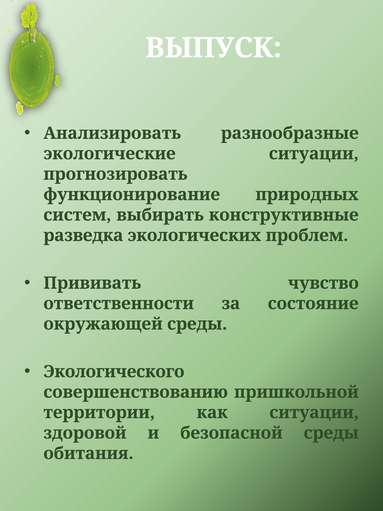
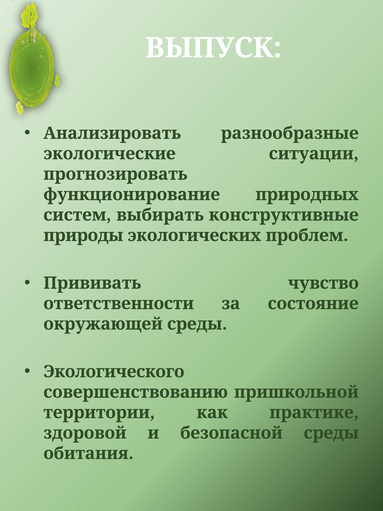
разведка: разведка -> природы (83, 235)
как ситуации: ситуации -> практике (314, 412)
